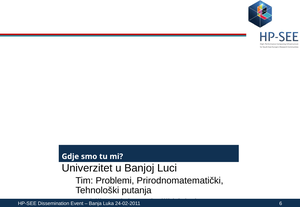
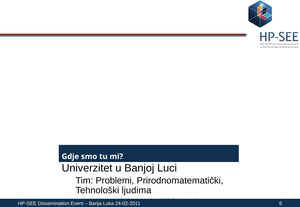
Tehnološki putanja: putanja -> ljudima (137, 191)
